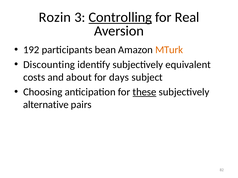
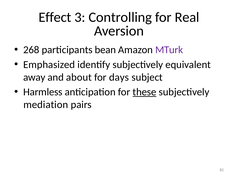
Rozin: Rozin -> Effect (55, 17)
Controlling underline: present -> none (120, 17)
192: 192 -> 268 (31, 50)
MTurk colour: orange -> purple (169, 50)
Discounting: Discounting -> Emphasized (49, 65)
costs: costs -> away (34, 77)
Choosing: Choosing -> Harmless (43, 92)
alternative: alternative -> mediation (46, 105)
